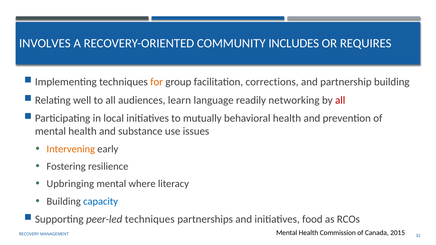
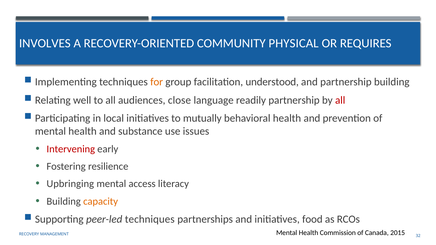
INCLUDES: INCLUDES -> PHYSICAL (294, 43)
corrections: corrections -> understood (272, 82)
learn: learn -> close (179, 100)
readily networking: networking -> partnership (294, 100)
Intervening colour: orange -> red (71, 149)
where: where -> access (142, 184)
capacity colour: blue -> orange (101, 201)
